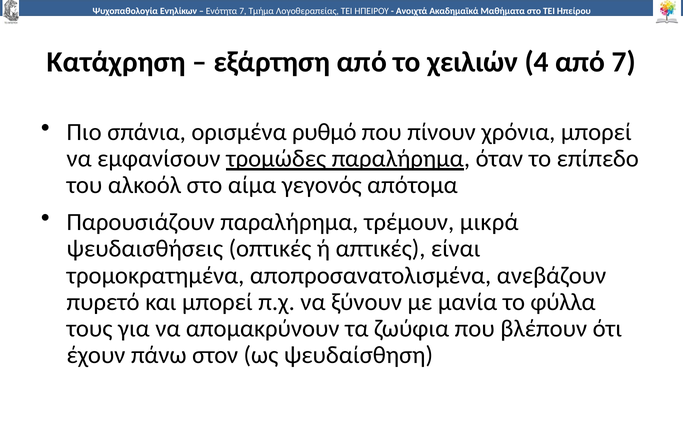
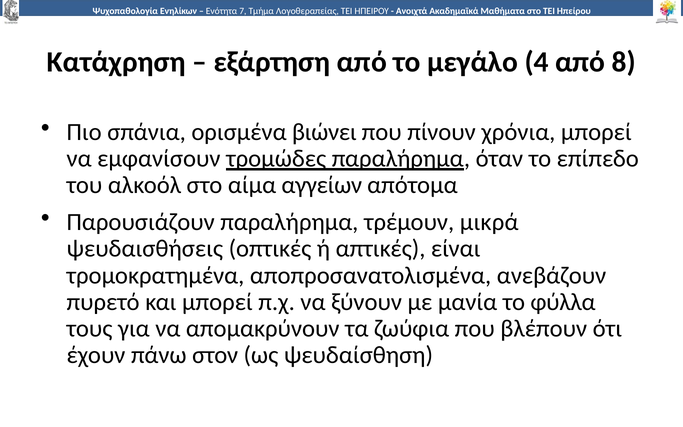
χειλιών: χειλιών -> μεγάλο (473, 62)
από 7: 7 -> 8 (624, 62)
ρυθμό: ρυθμό -> βιώνει (324, 132)
γεγονός: γεγονός -> αγγείων (322, 185)
